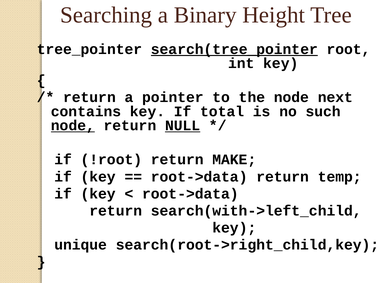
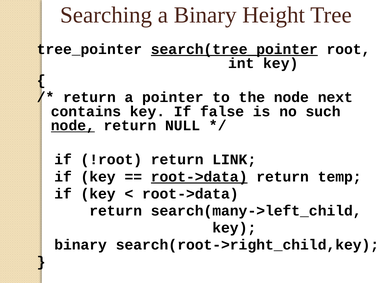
total: total -> false (222, 111)
NULL underline: present -> none (183, 125)
MAKE: MAKE -> LINK (234, 159)
root->data underline: none -> present (199, 177)
search(with->left_child: search(with->left_child -> search(many->left_child (256, 211)
unique: unique -> binary (81, 245)
